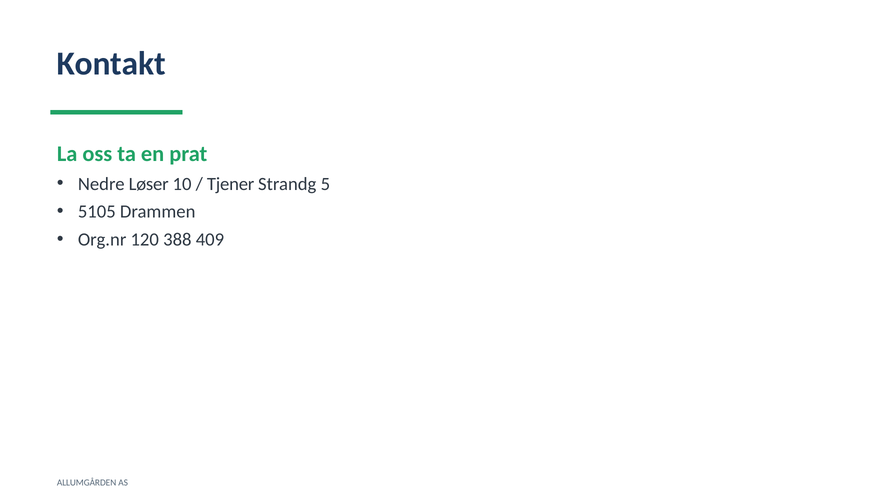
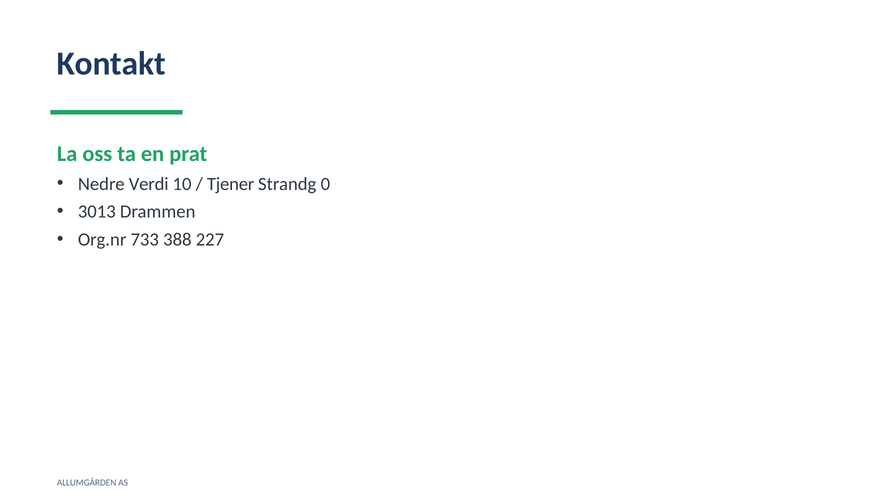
Løser: Løser -> Verdi (149, 184)
5: 5 -> 0 (325, 184)
5105: 5105 -> 3013 (97, 212)
120: 120 -> 733 (145, 240)
409: 409 -> 227 (210, 240)
